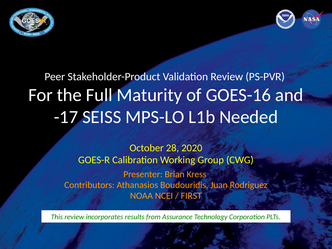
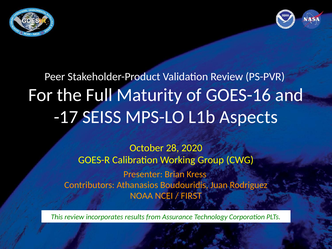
Needed: Needed -> Aspects (249, 117)
